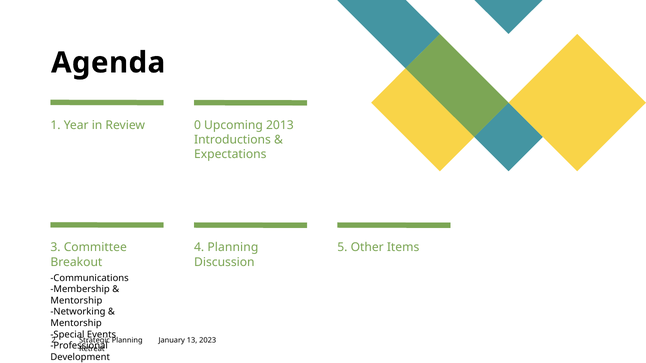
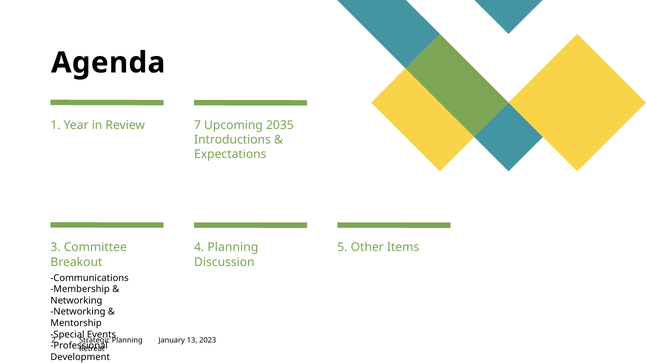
0: 0 -> 7 (198, 125)
2013: 2013 -> 2035 (280, 125)
Mentorship: Mentorship -> Networking (76, 301)
